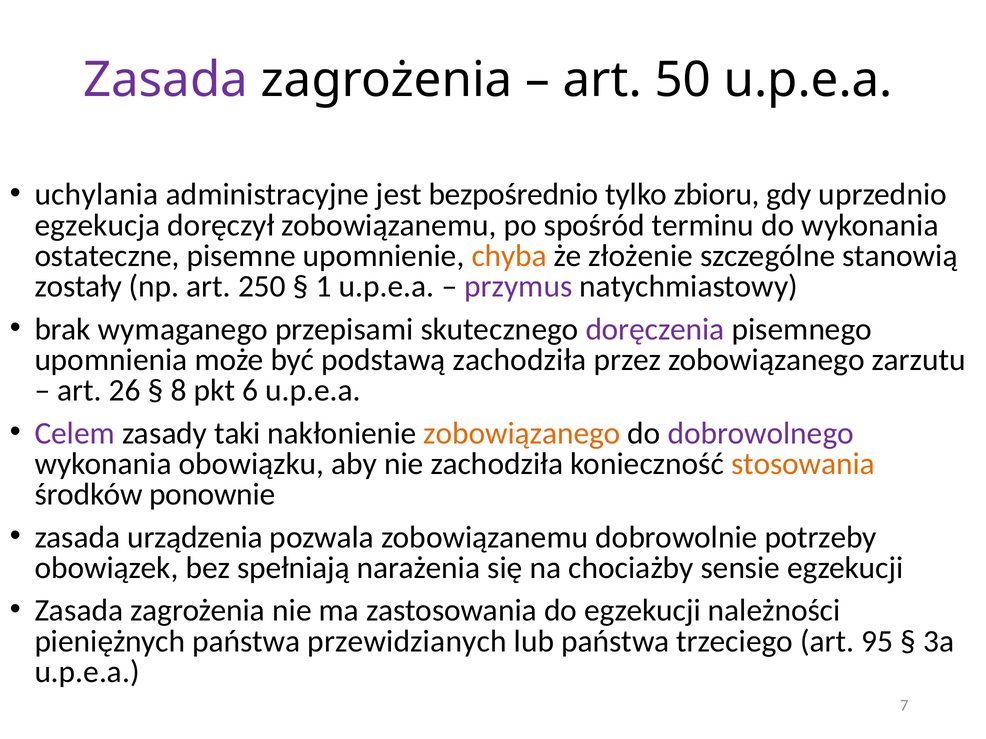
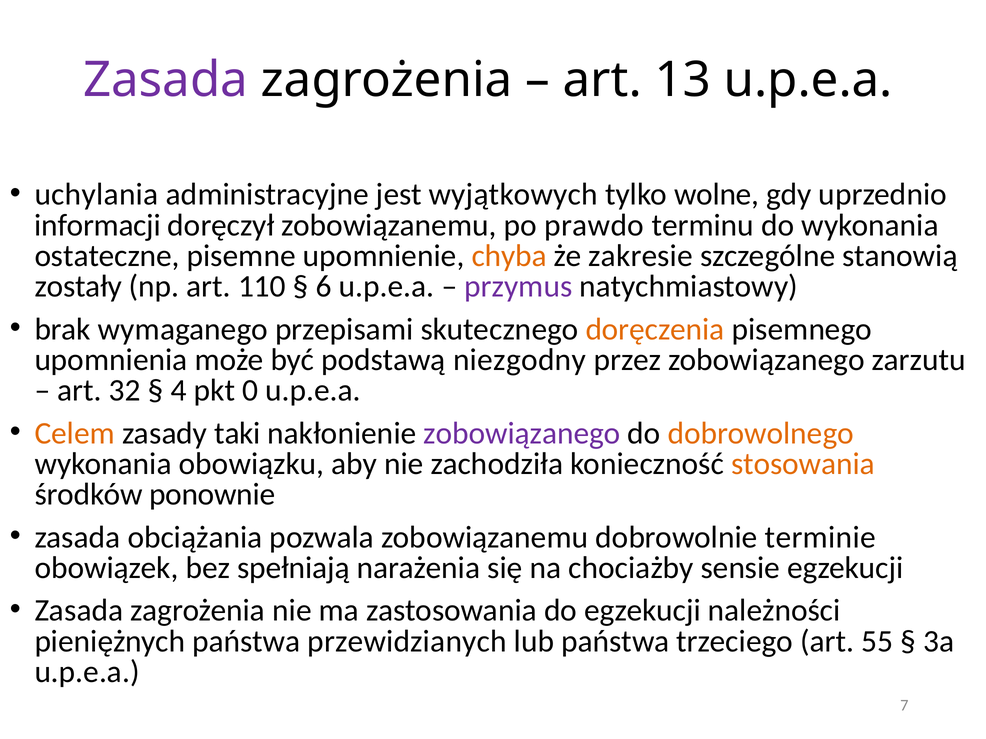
50: 50 -> 13 (683, 80)
bezpośrednio: bezpośrednio -> wyjątkowych (513, 195)
zbioru: zbioru -> wolne (717, 195)
egzekucja: egzekucja -> informacji (98, 225)
spośród: spośród -> prawdo (594, 225)
złożenie: złożenie -> zakresie (641, 256)
250: 250 -> 110 (262, 286)
1: 1 -> 6 (324, 286)
doręczenia colour: purple -> orange (655, 329)
podstawą zachodziła: zachodziła -> niezgodny (520, 360)
26: 26 -> 32 (125, 391)
8: 8 -> 4 (179, 391)
6: 6 -> 0 (250, 391)
Celem colour: purple -> orange (75, 433)
zobowiązanego colour: orange -> purple (522, 433)
dobrowolnego colour: purple -> orange (761, 433)
urządzenia: urządzenia -> obciążania (195, 538)
potrzeby: potrzeby -> terminie (820, 538)
95: 95 -> 55 (877, 642)
